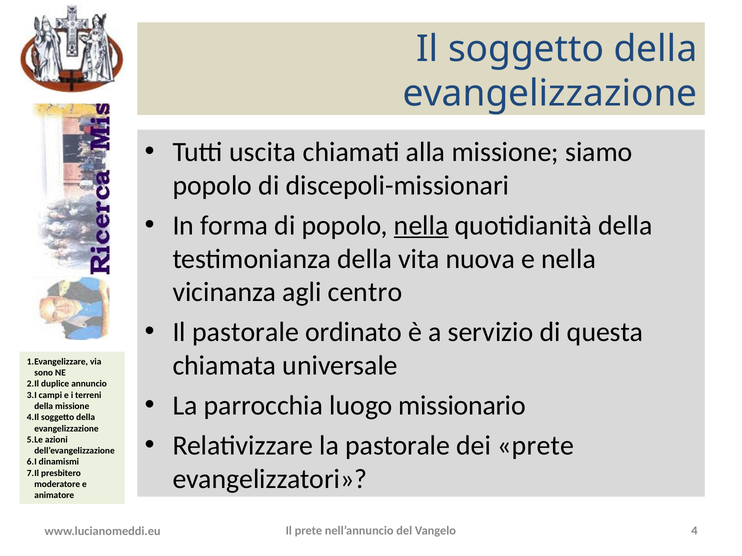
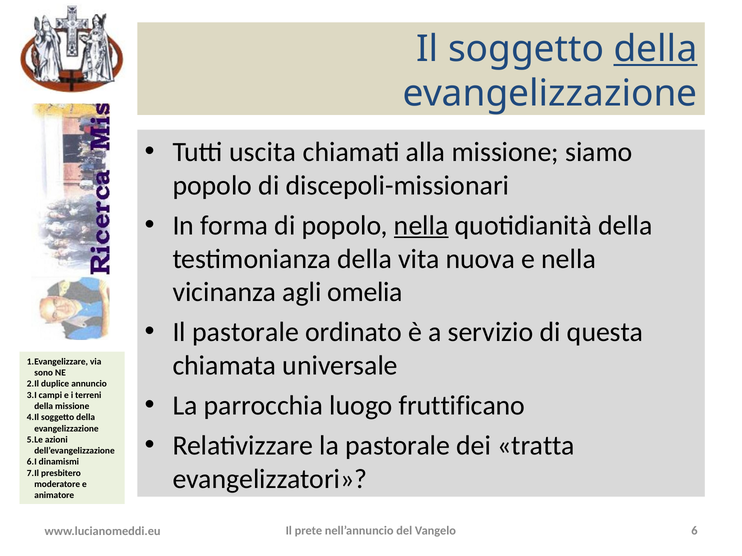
della underline: none -> present (655, 49)
centro: centro -> omelia (365, 292)
missionario: missionario -> fruttificano (462, 406)
dei prete: prete -> tratta (536, 446)
4: 4 -> 6 (694, 531)
